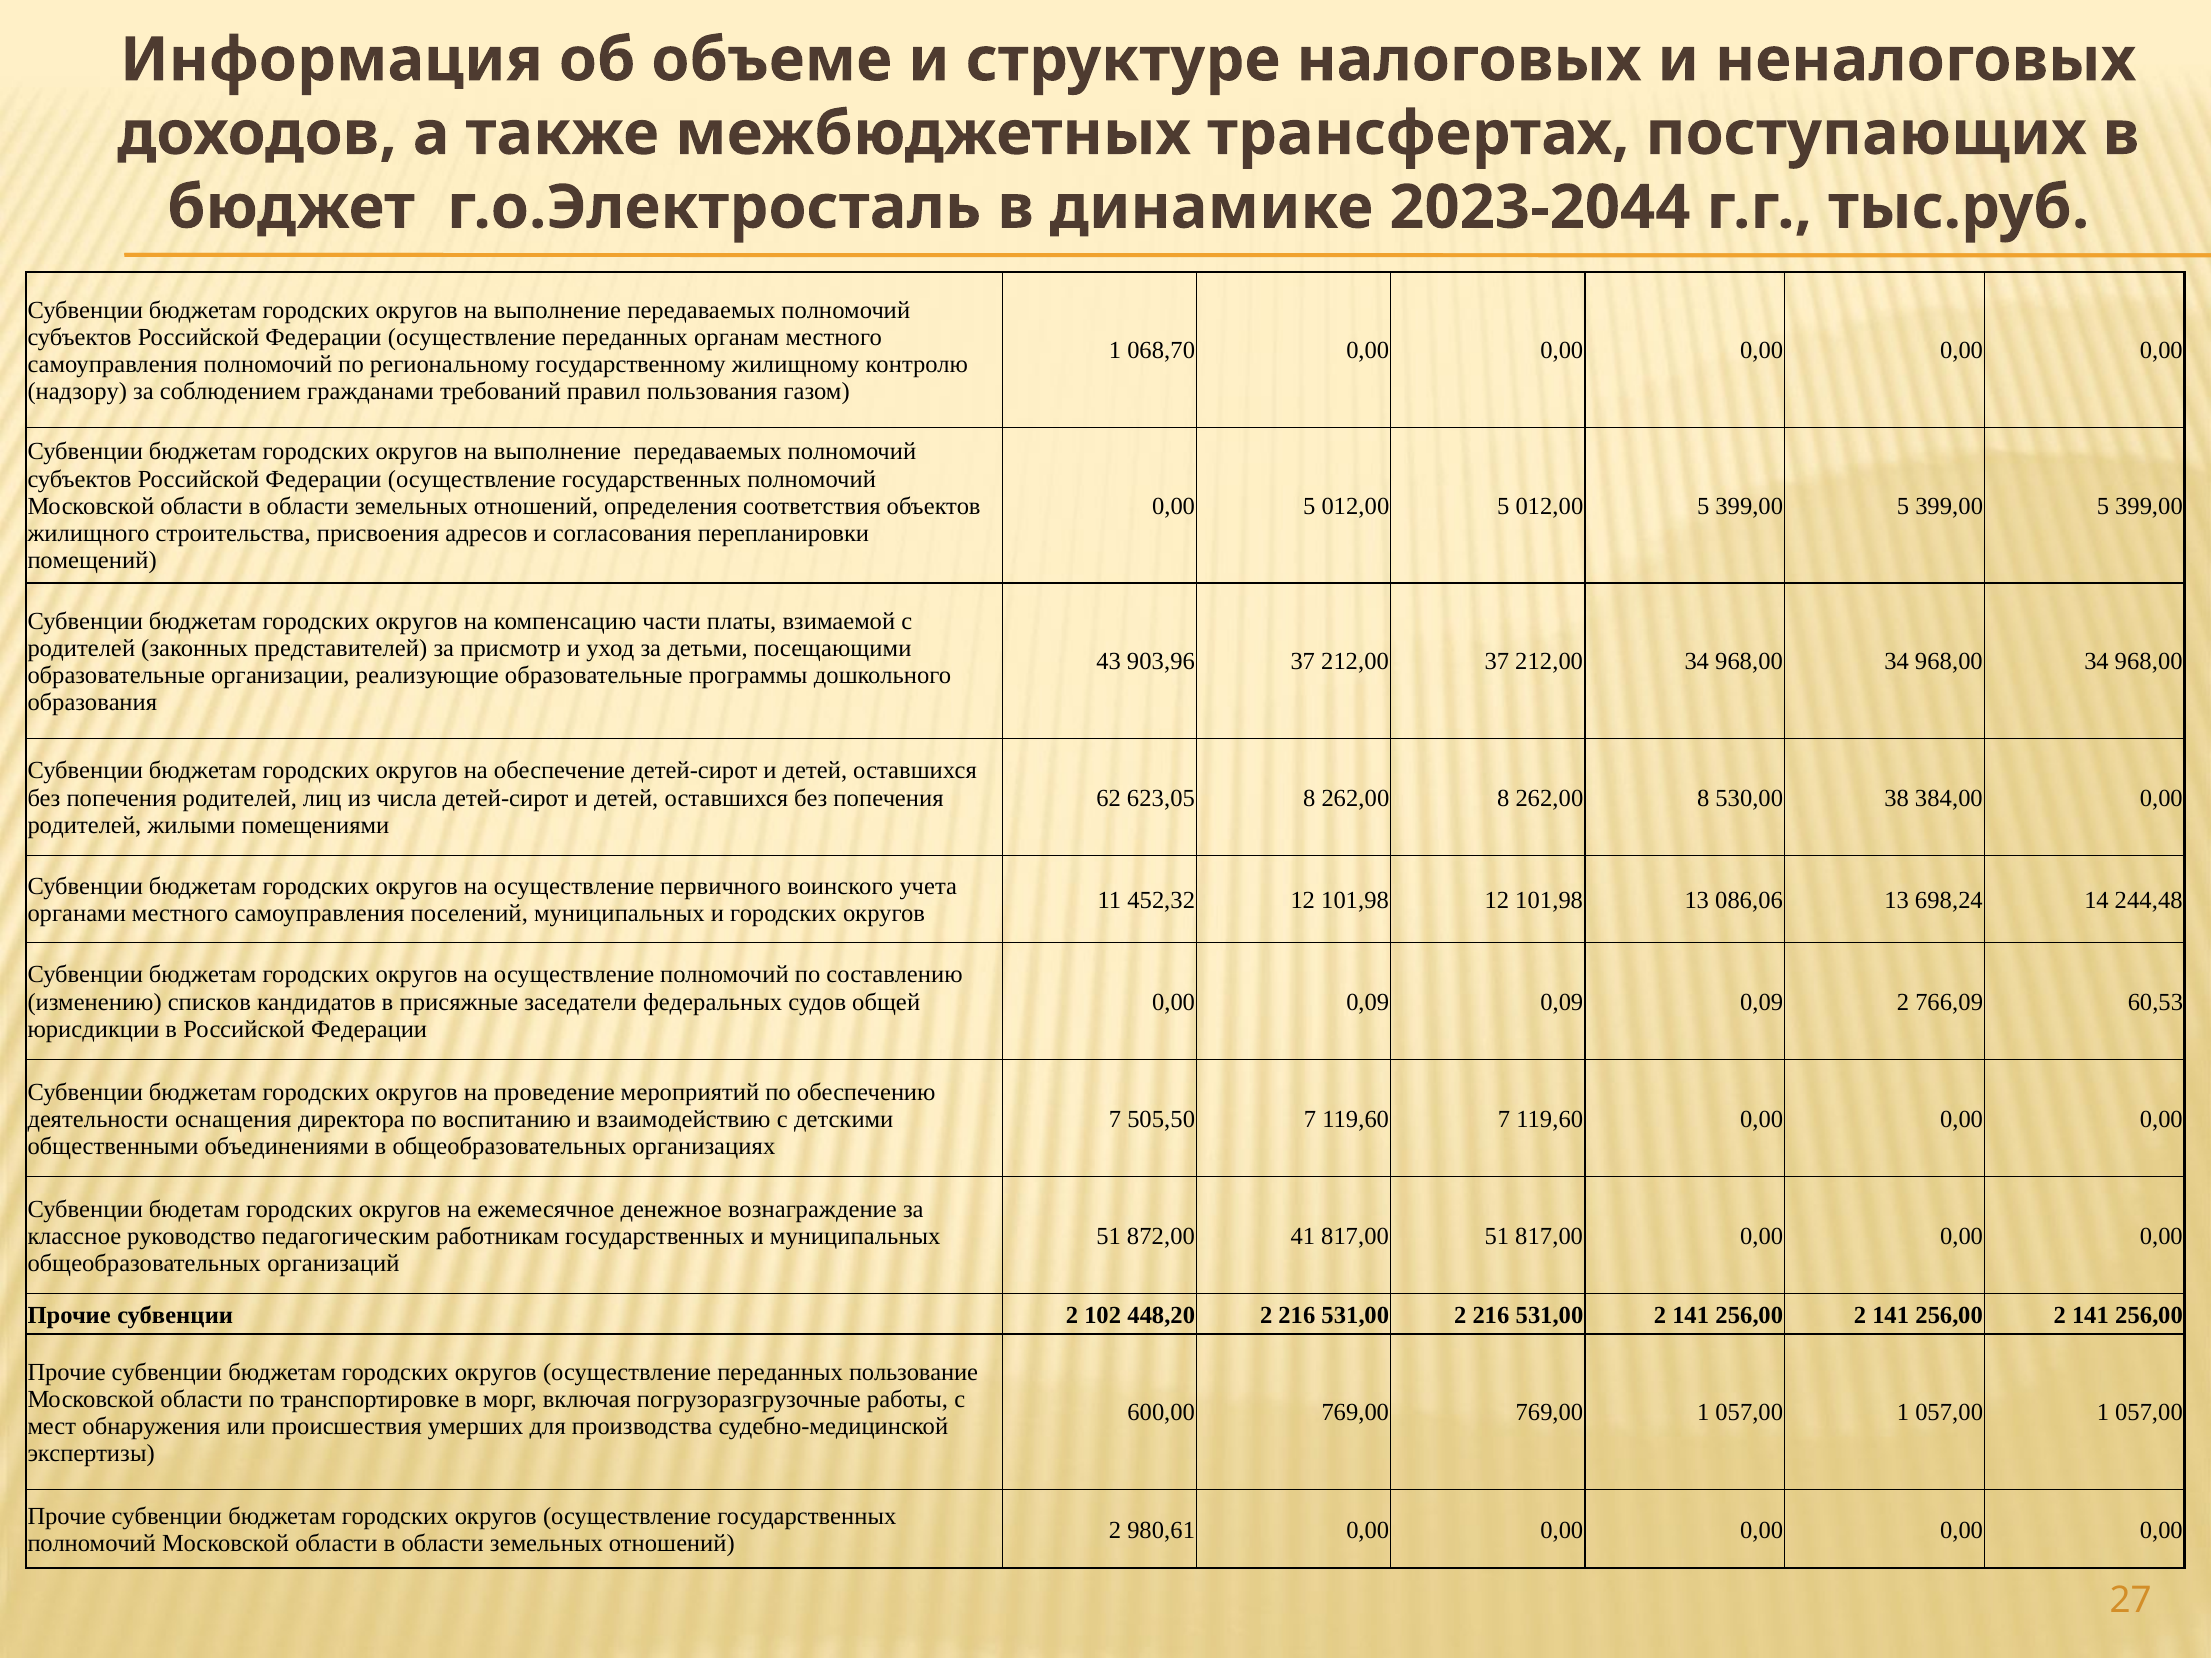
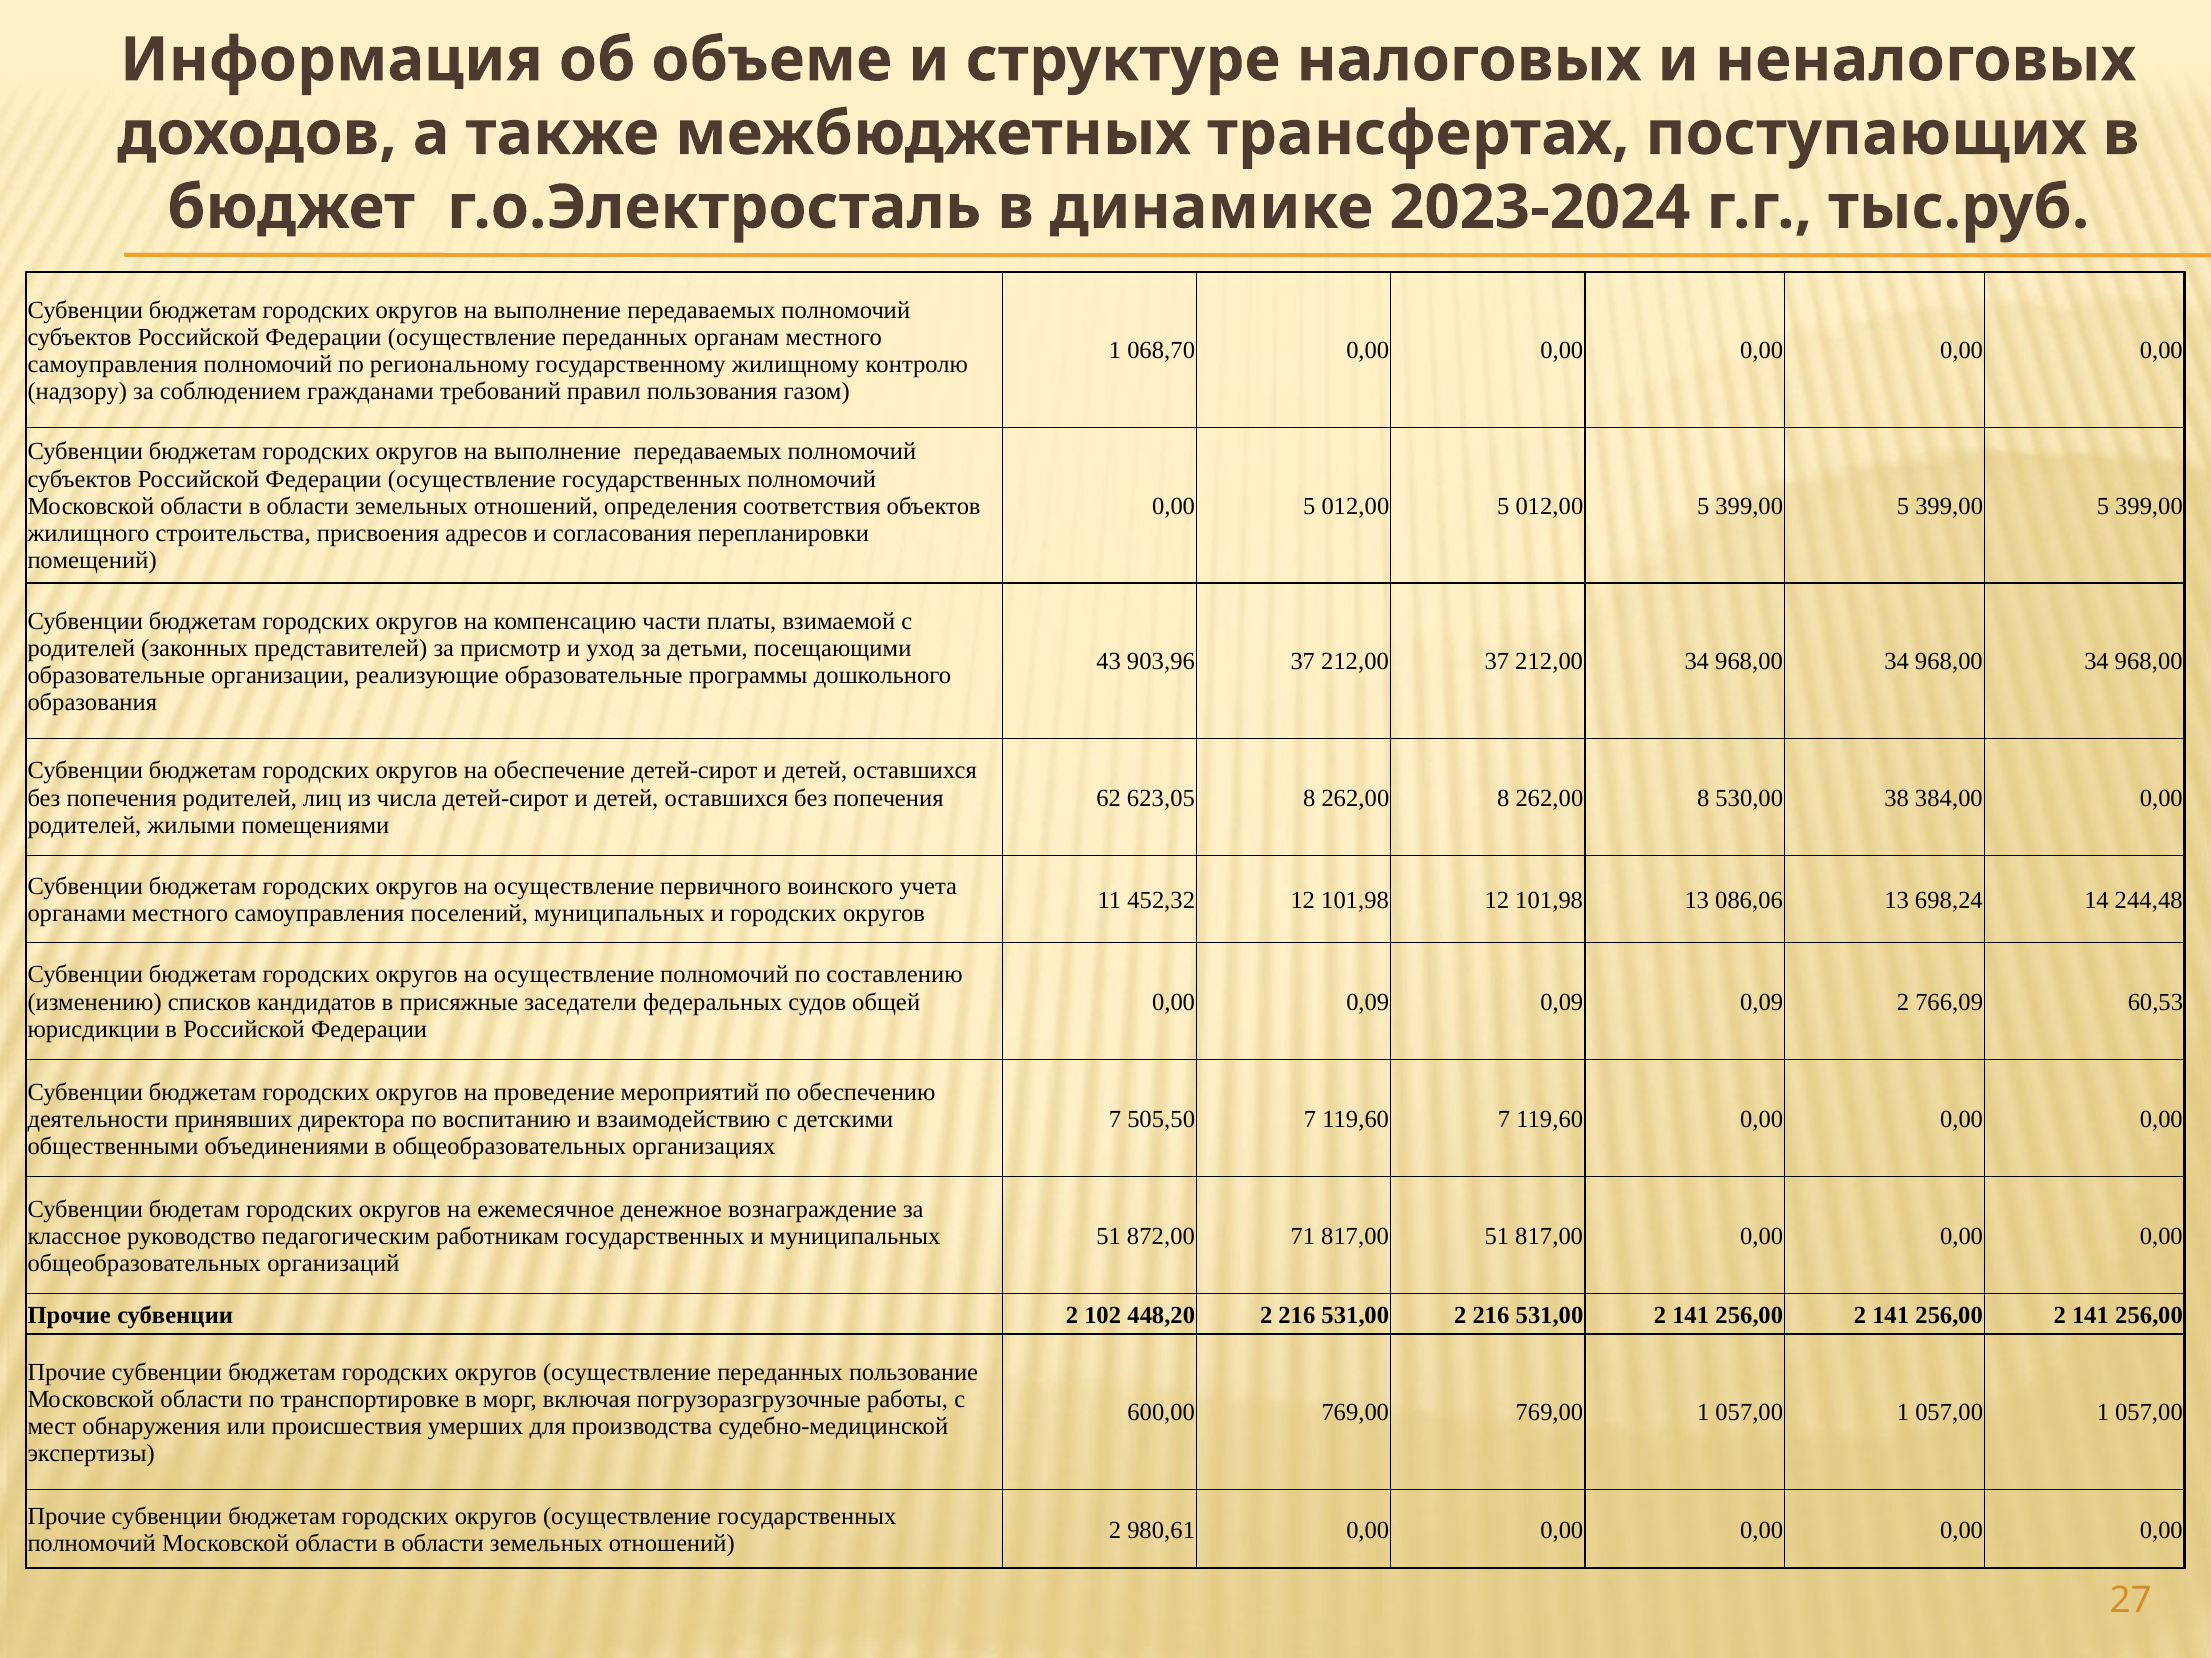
2023-2044: 2023-2044 -> 2023-2024 (1540, 208)
оснащения: оснащения -> принявших (233, 1119)
41: 41 -> 71 (1303, 1236)
